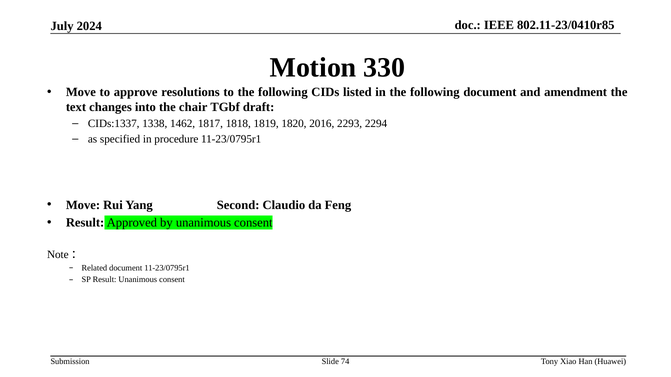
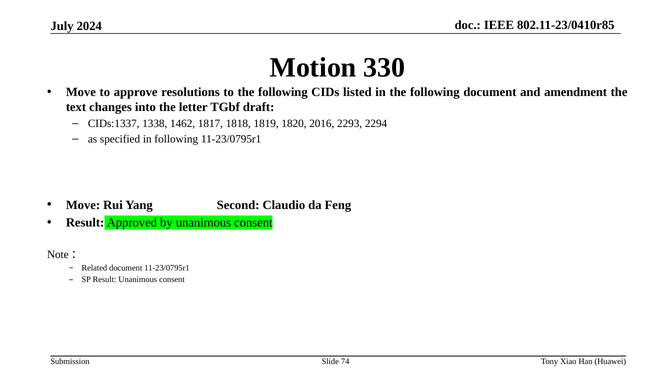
chair: chair -> letter (193, 107)
in procedure: procedure -> following (176, 139)
